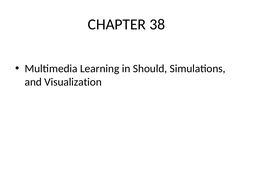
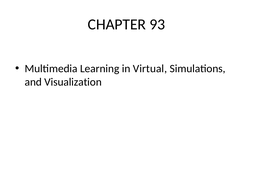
38: 38 -> 93 (157, 24)
Should: Should -> Virtual (150, 69)
